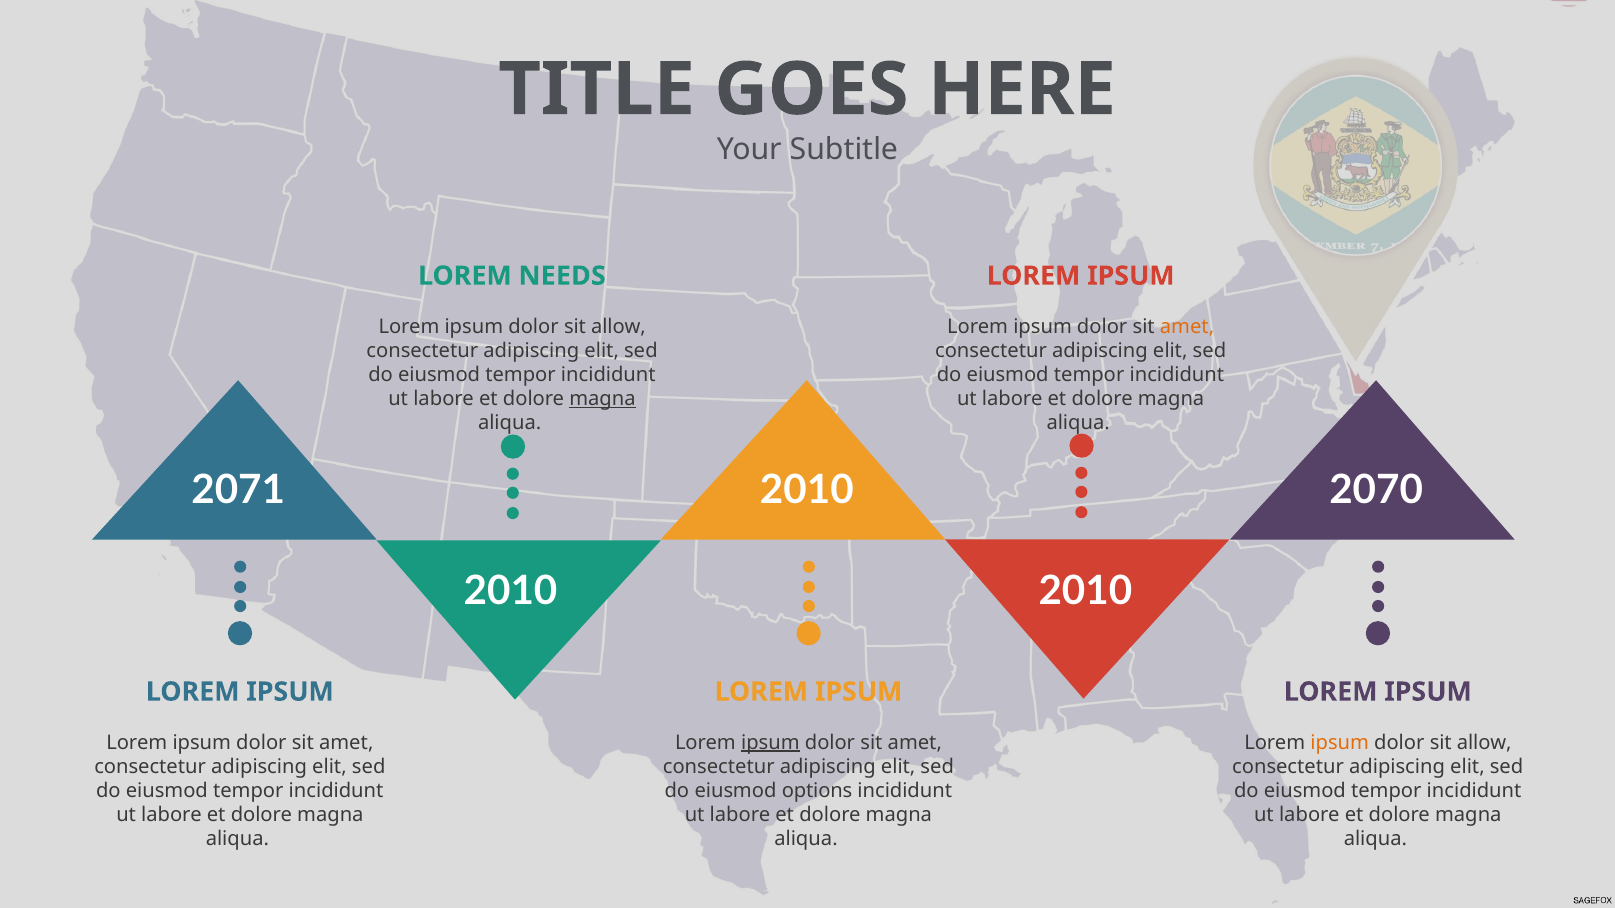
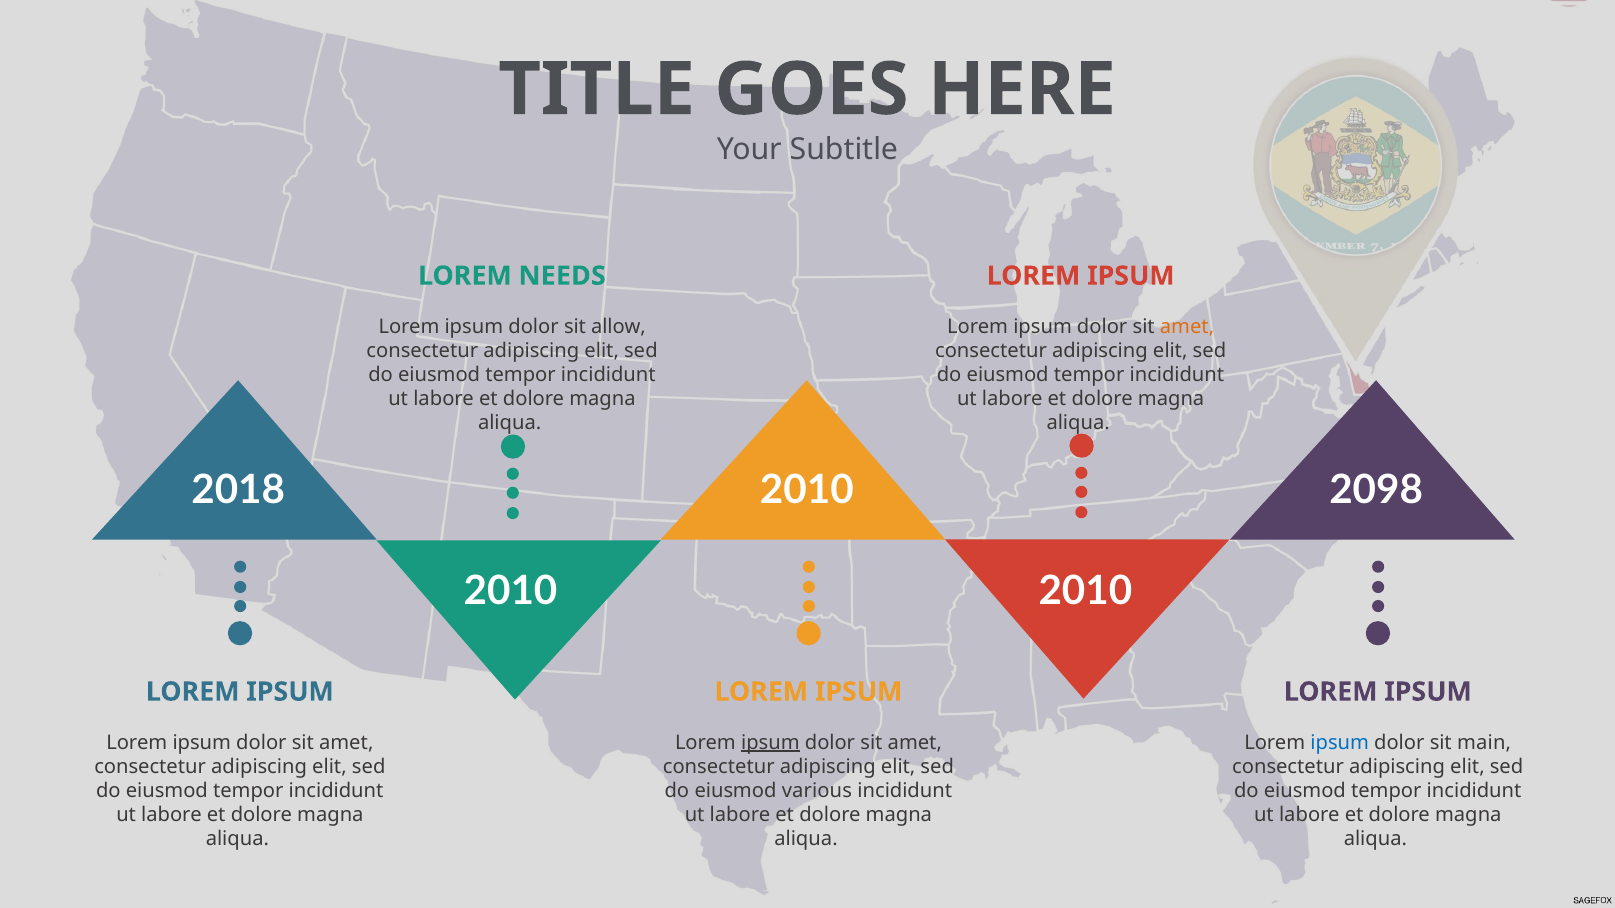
magna underline: present -> none (602, 399)
2071: 2071 -> 2018 (238, 490)
2070: 2070 -> 2098 (1376, 490)
ipsum colour: orange -> blue (1340, 743)
allow: allow -> main (1484, 743)
options: options -> various (817, 791)
